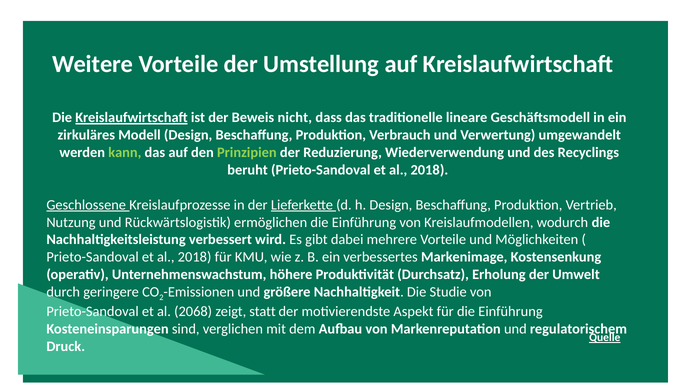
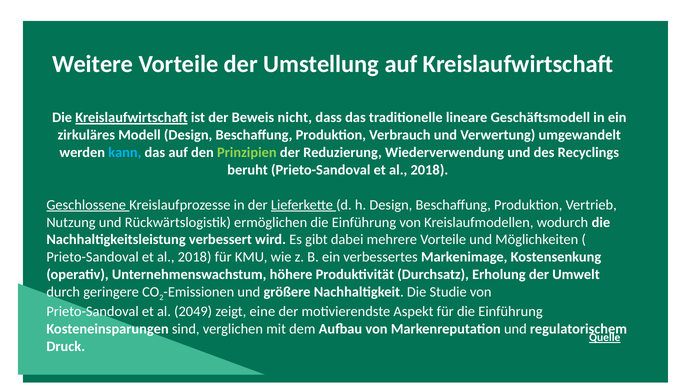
kann colour: light green -> light blue (125, 152)
2068: 2068 -> 2049 (193, 311)
statt: statt -> eine (262, 311)
